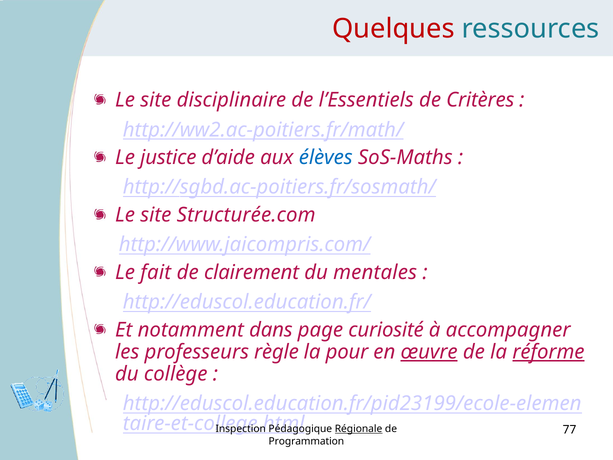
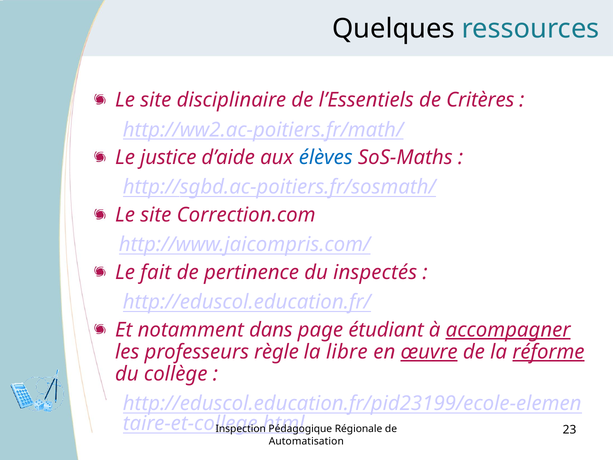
Quelques colour: red -> black (393, 29)
Structurée.com: Structurée.com -> Correction.com (246, 215)
clairement: clairement -> pertinence (252, 272)
mentales: mentales -> inspectés (375, 272)
curiosité: curiosité -> étudiant (386, 330)
accompagner underline: none -> present (508, 330)
pour: pour -> libre (347, 352)
77: 77 -> 23 (570, 430)
Régionale underline: present -> none (359, 429)
Programmation: Programmation -> Automatisation (306, 441)
